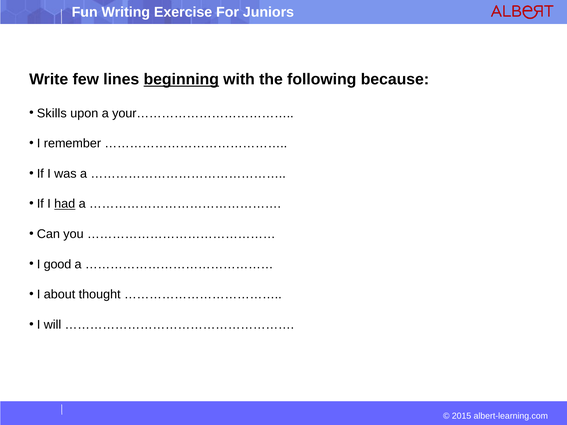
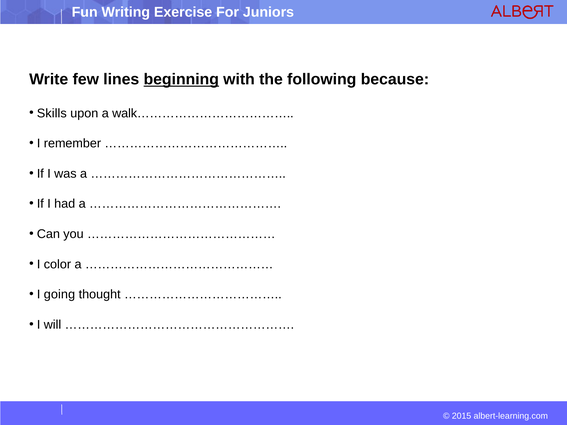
your………………………………: your……………………………… -> walk……………………………… (203, 113)
had underline: present -> none (65, 204)
good: good -> color (57, 264)
about: about -> going (59, 295)
